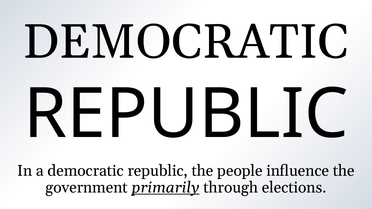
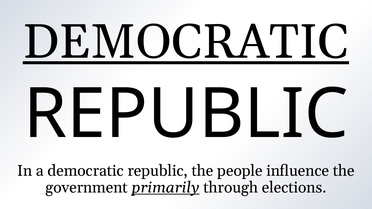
DEMOCRATIC underline: none -> present (186, 42)
